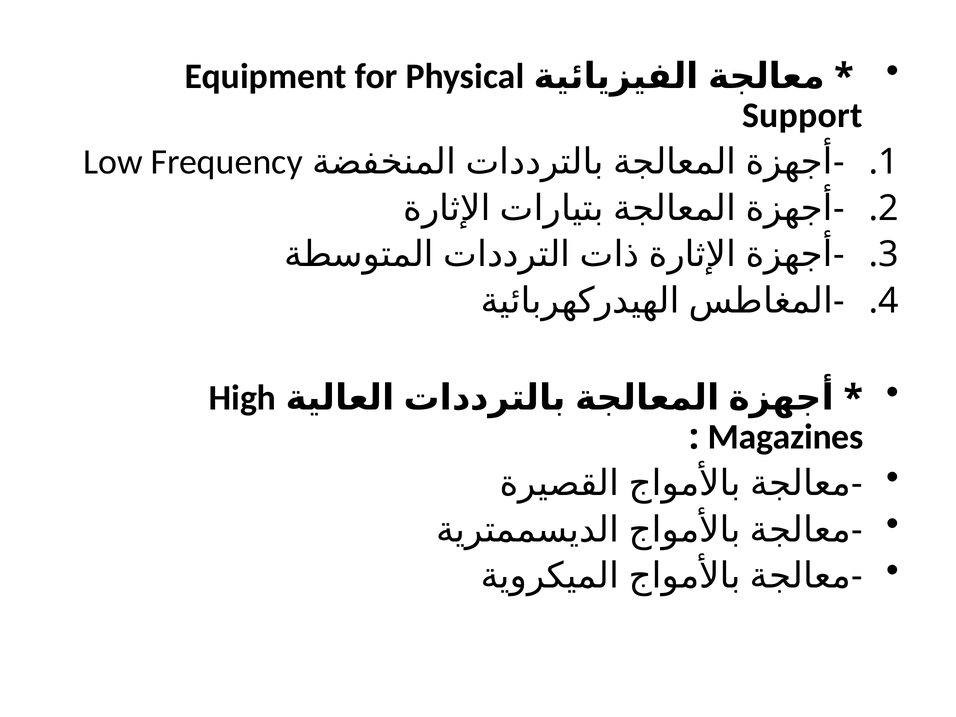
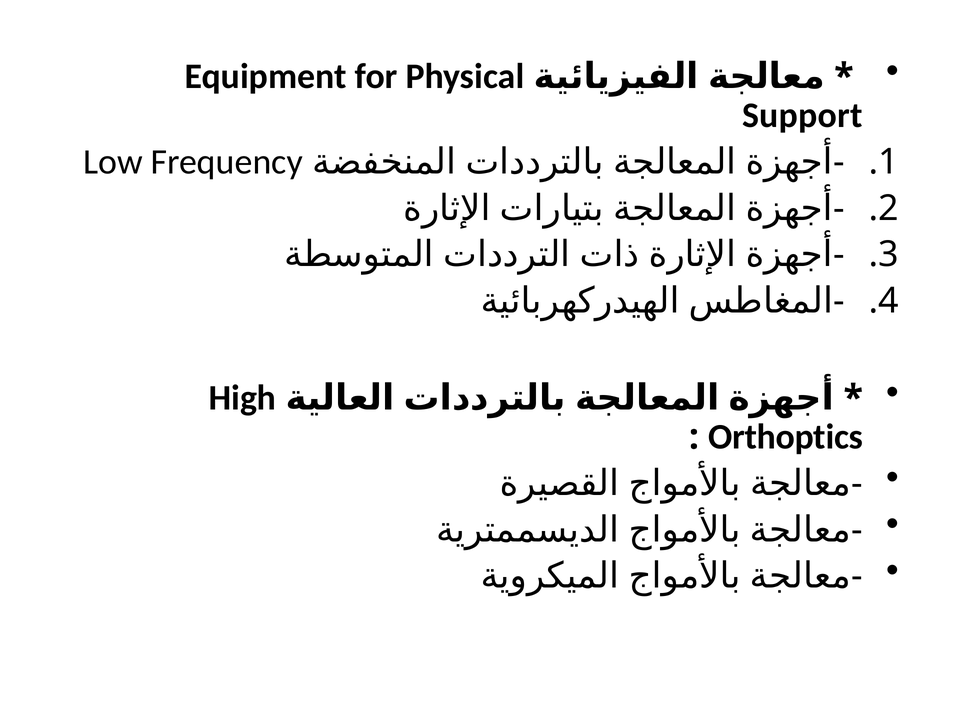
Magazines: Magazines -> Orthoptics (786, 437)
